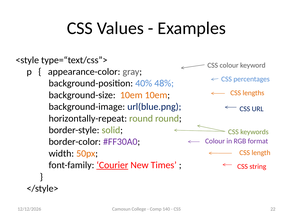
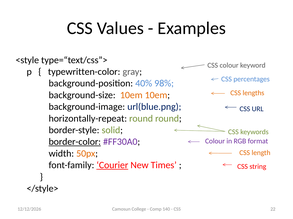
appearance-color: appearance-color -> typewritten-color (84, 72)
48%: 48% -> 98% (164, 84)
border-color underline: none -> present (75, 142)
